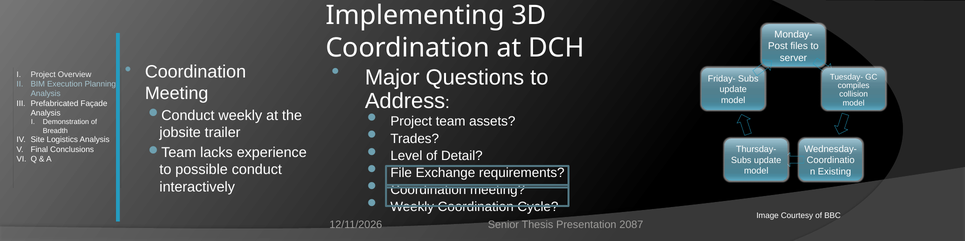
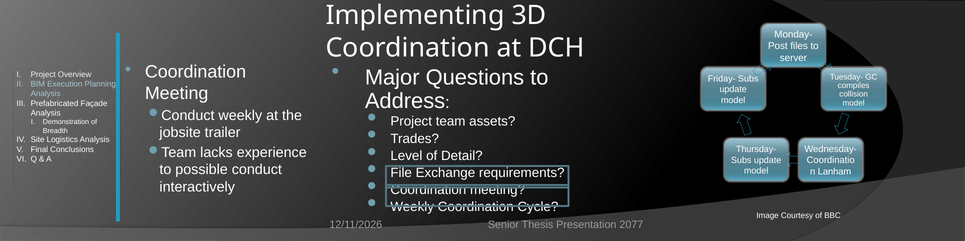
Existing: Existing -> Lanham (835, 172)
2087: 2087 -> 2077 (631, 225)
